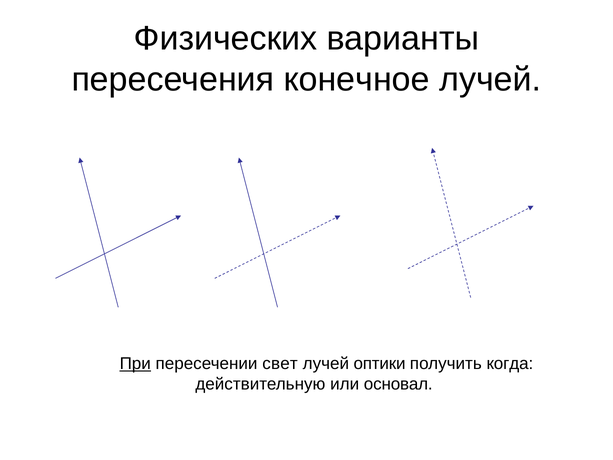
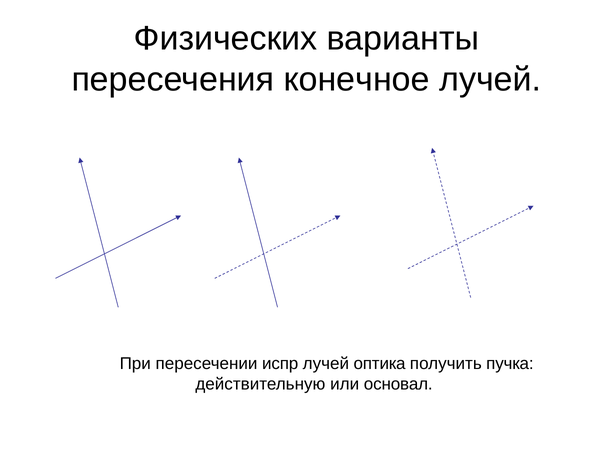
При underline: present -> none (135, 363)
свет: свет -> испр (280, 363)
оптики: оптики -> оптика (380, 363)
когда: когда -> пучка (510, 363)
